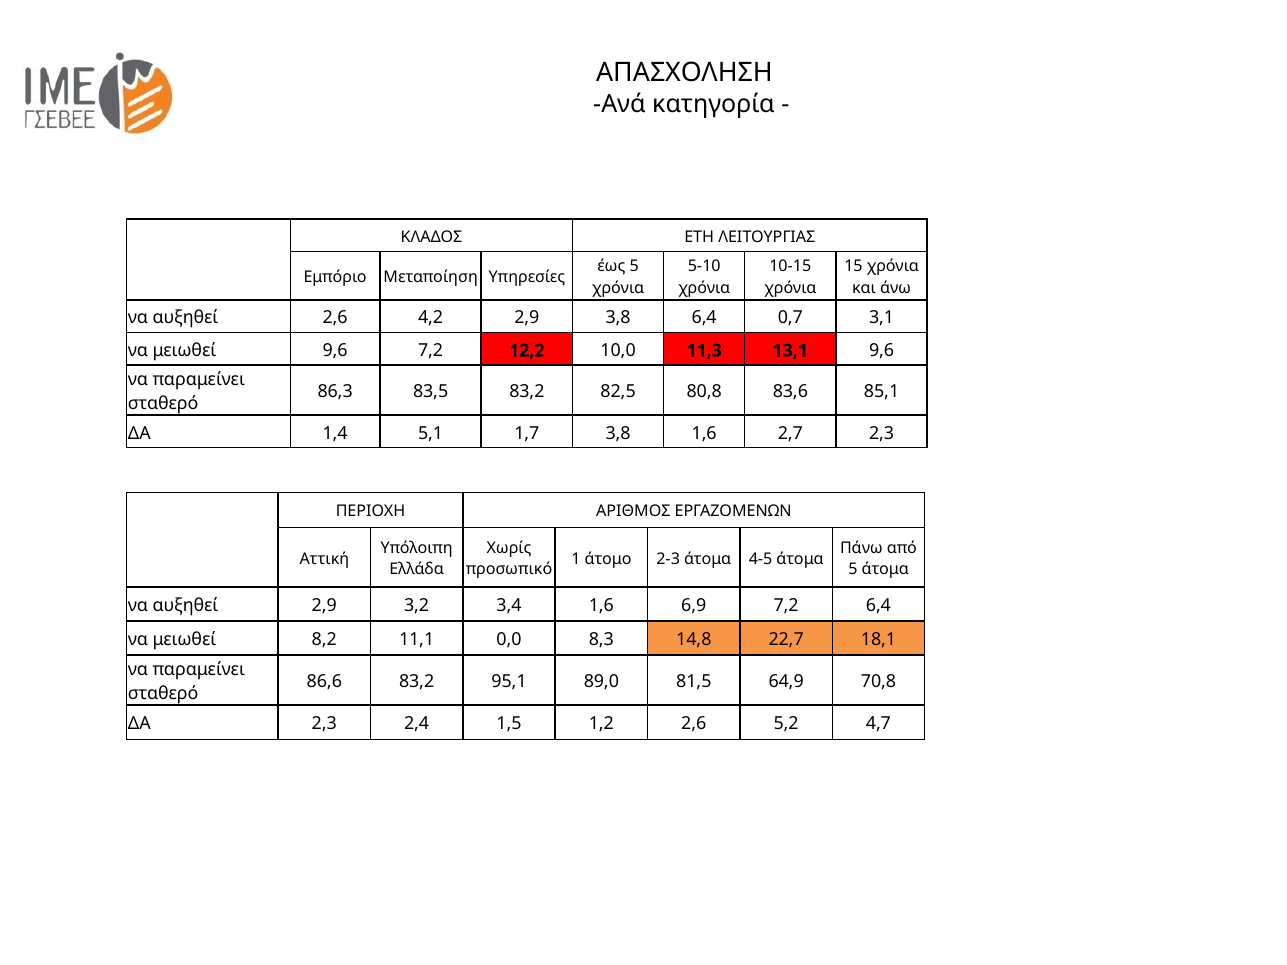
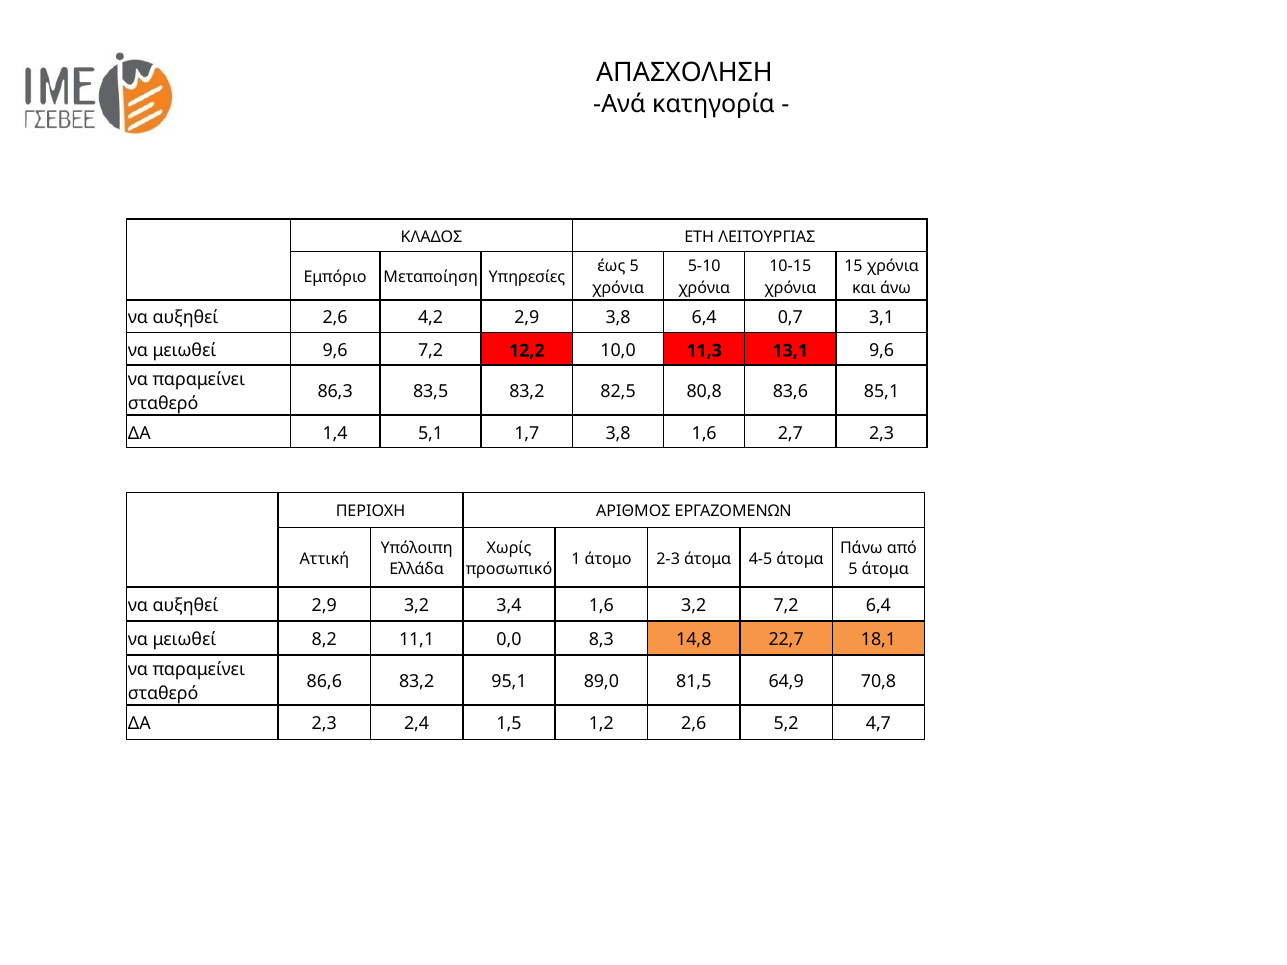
1,6 6,9: 6,9 -> 3,2 (694, 606)
